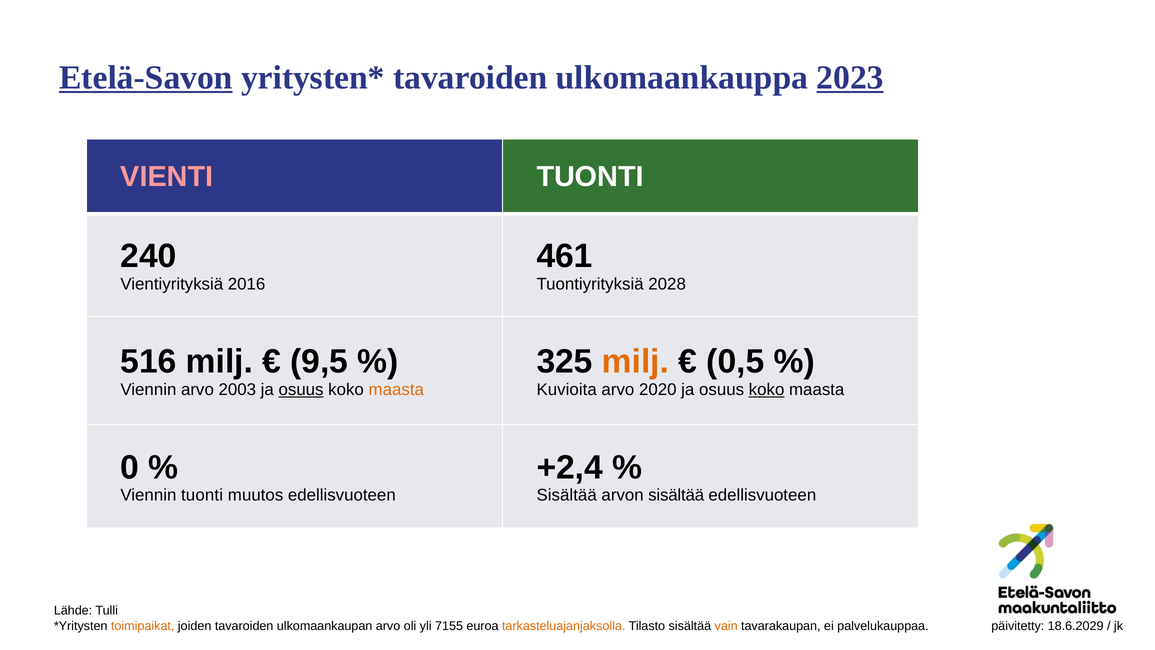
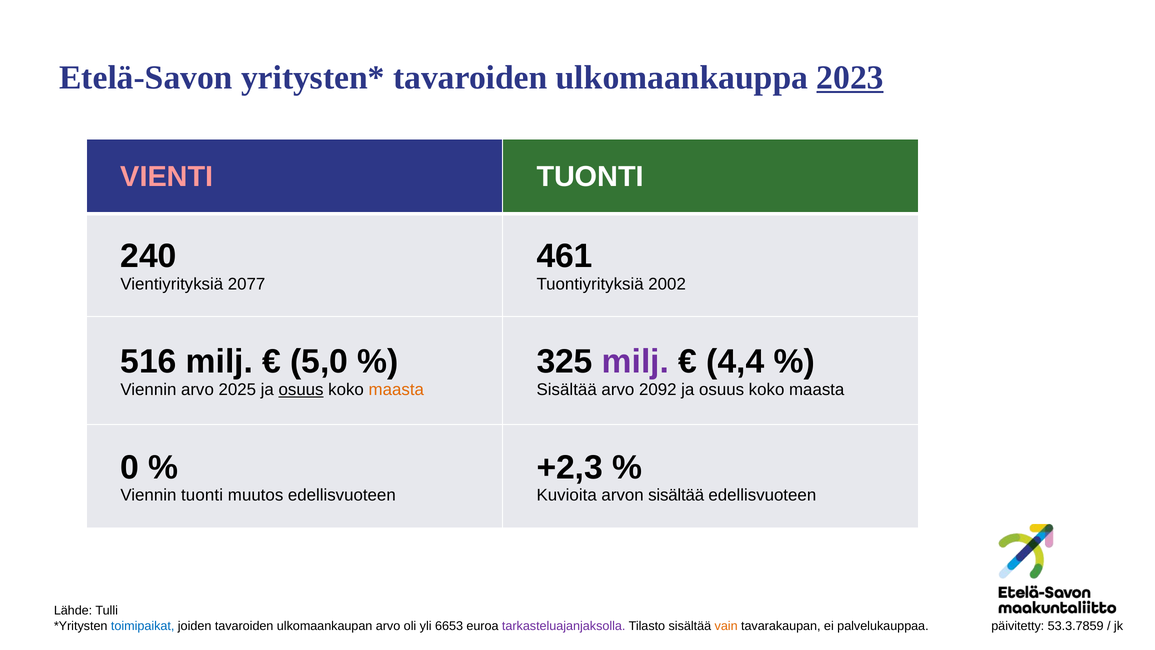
Etelä-Savon underline: present -> none (146, 77)
2016: 2016 -> 2077 (247, 284)
2028: 2028 -> 2002 (667, 284)
9,5: 9,5 -> 5,0 (319, 361)
milj colour: orange -> purple (636, 361)
0,5: 0,5 -> 4,4 (735, 361)
2003: 2003 -> 2025 (237, 389)
Kuvioita: Kuvioita -> Sisältää (567, 389)
2020: 2020 -> 2092 (658, 389)
koko underline: present -> none (767, 389)
+2,4: +2,4 -> +2,3 (570, 467)
Sisältää: Sisältää -> Kuvioita (567, 495)
toimipaikat colour: orange -> blue (143, 626)
7155: 7155 -> 6653 (449, 626)
tarkasteluajanjaksolla colour: orange -> purple (564, 626)
18.6.2029: 18.6.2029 -> 53.3.7859 (1076, 626)
